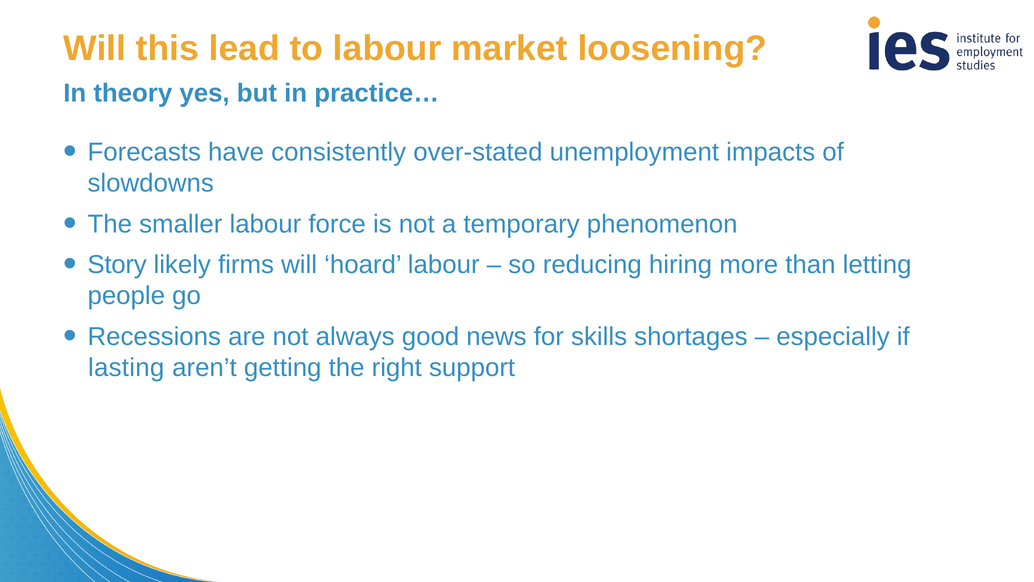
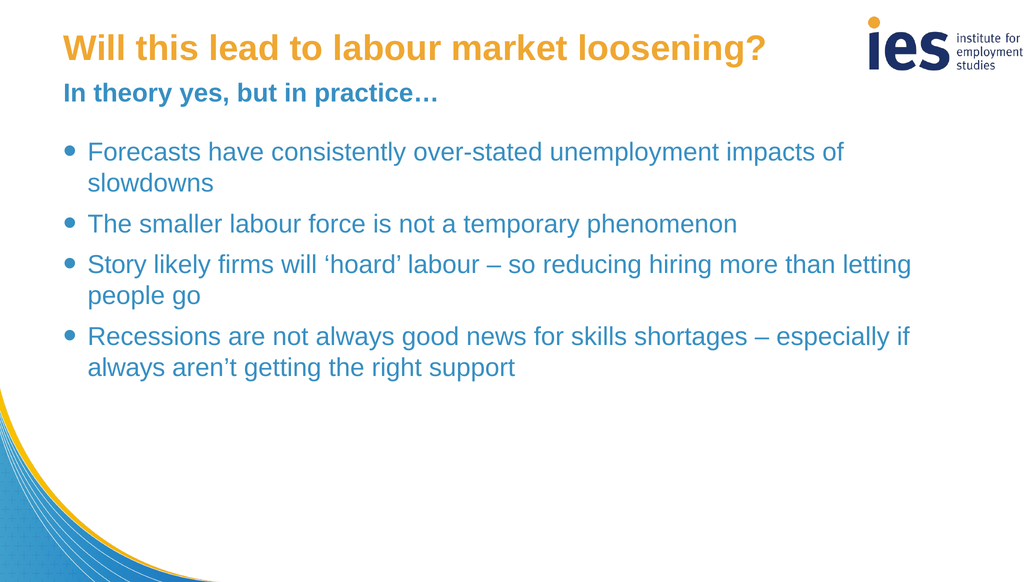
lasting: lasting -> always (126, 367)
